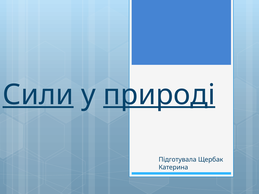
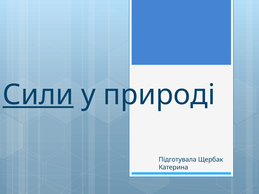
природі underline: present -> none (159, 95)
